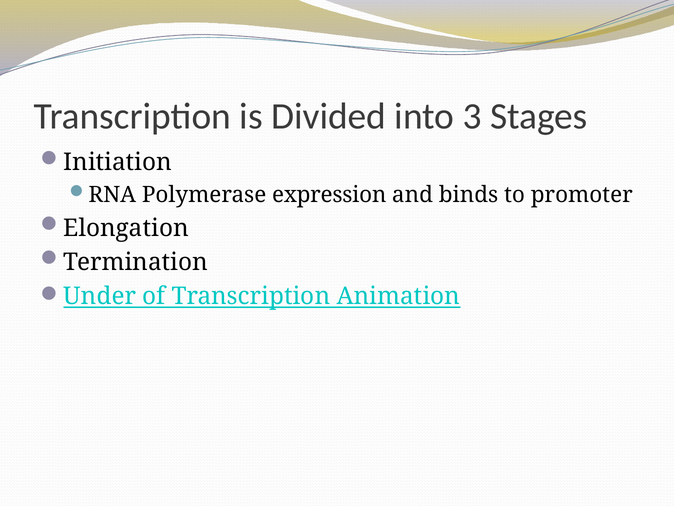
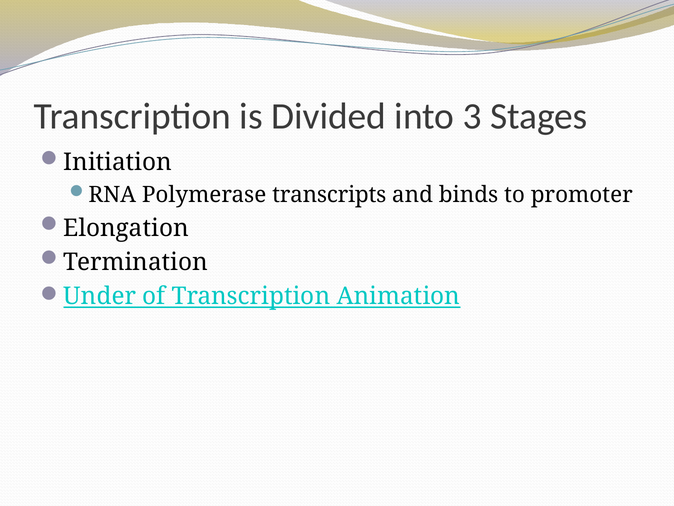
expression: expression -> transcripts (329, 195)
